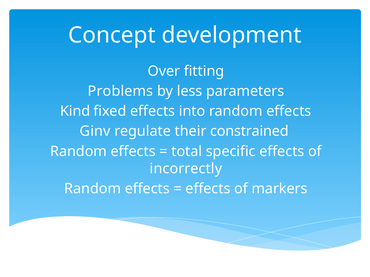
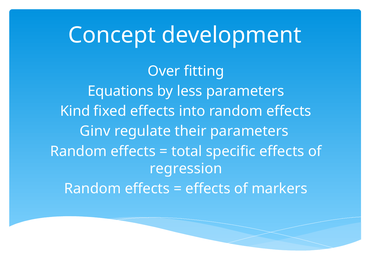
Problems: Problems -> Equations (121, 91)
their constrained: constrained -> parameters (249, 131)
incorrectly: incorrectly -> regression (186, 169)
